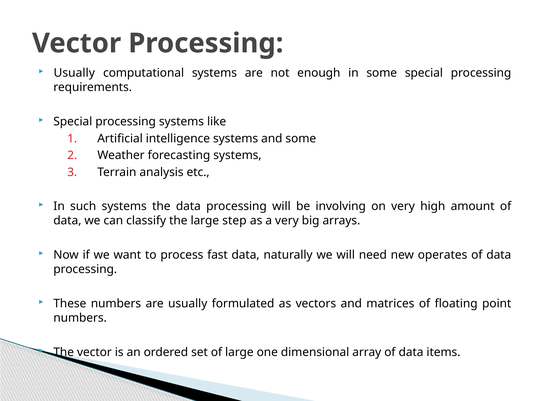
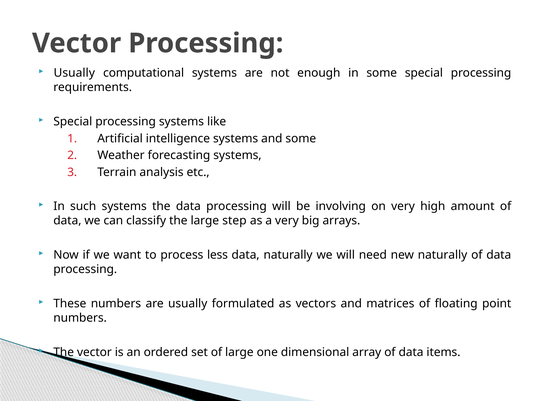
fast: fast -> less (218, 255)
new operates: operates -> naturally (443, 255)
